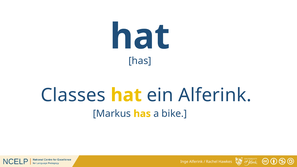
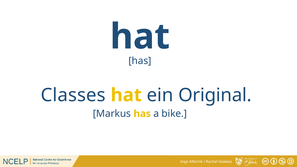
Alferink: Alferink -> Original (215, 95)
